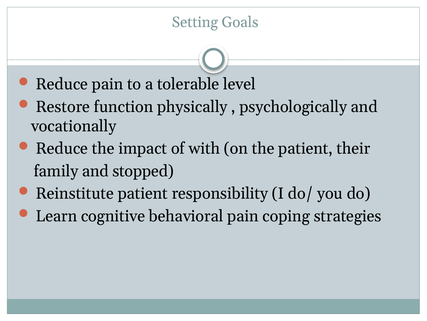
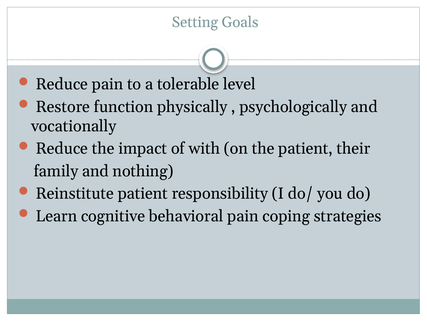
stopped: stopped -> nothing (143, 171)
